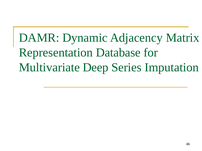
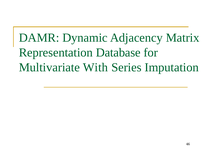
Deep: Deep -> With (95, 68)
